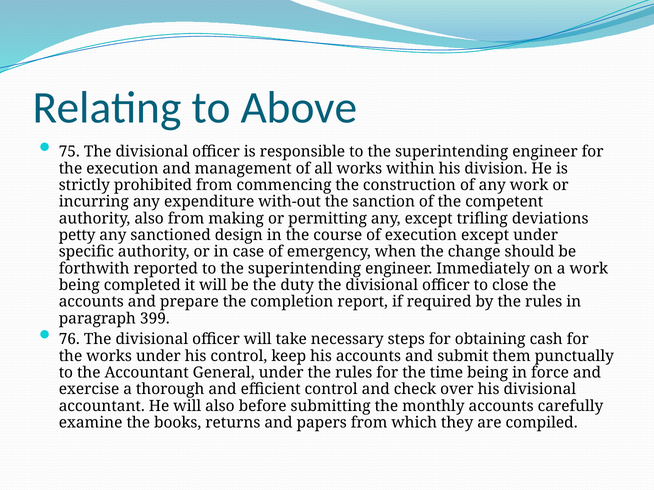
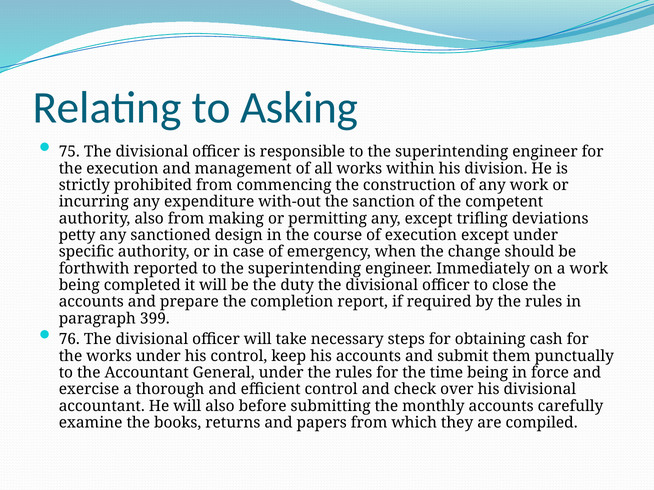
Above: Above -> Asking (299, 108)
